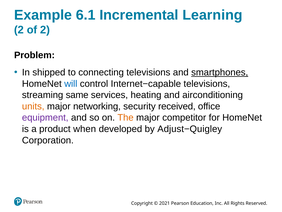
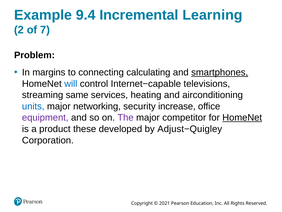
6.1: 6.1 -> 9.4 (86, 15)
of 2: 2 -> 7 (45, 30)
shipped: shipped -> margins (49, 72)
connecting televisions: televisions -> calculating (148, 72)
units colour: orange -> blue (33, 106)
received: received -> increase (177, 106)
The colour: orange -> purple (126, 117)
HomeNet underline: none -> present (242, 117)
when: when -> these (85, 129)
